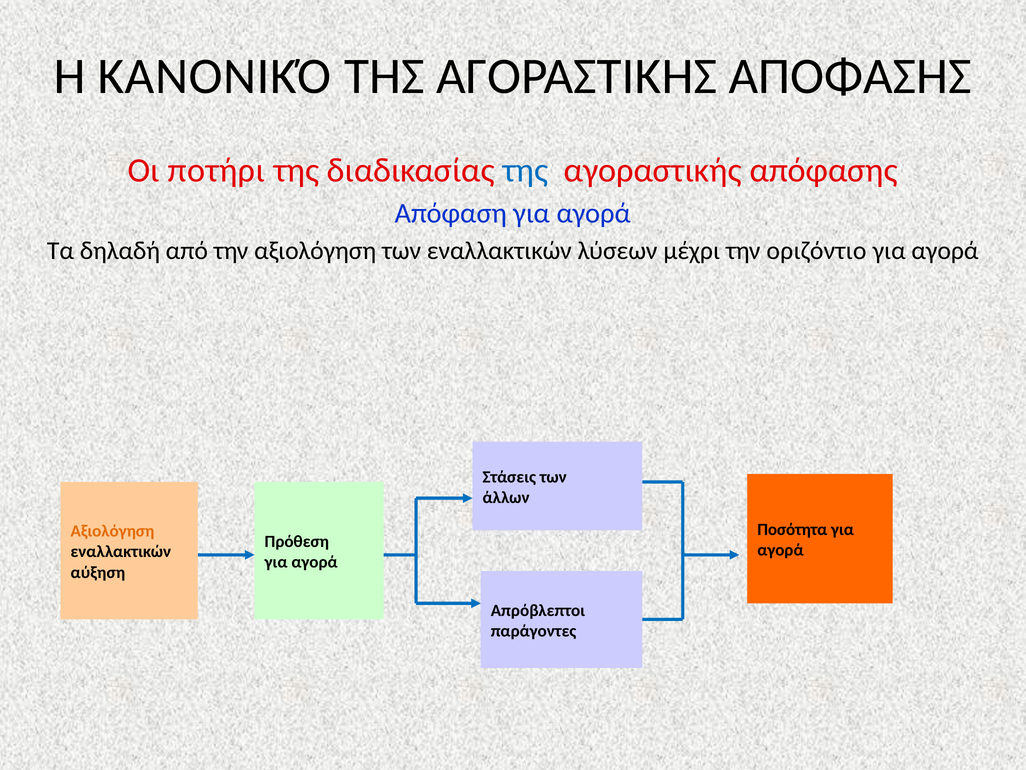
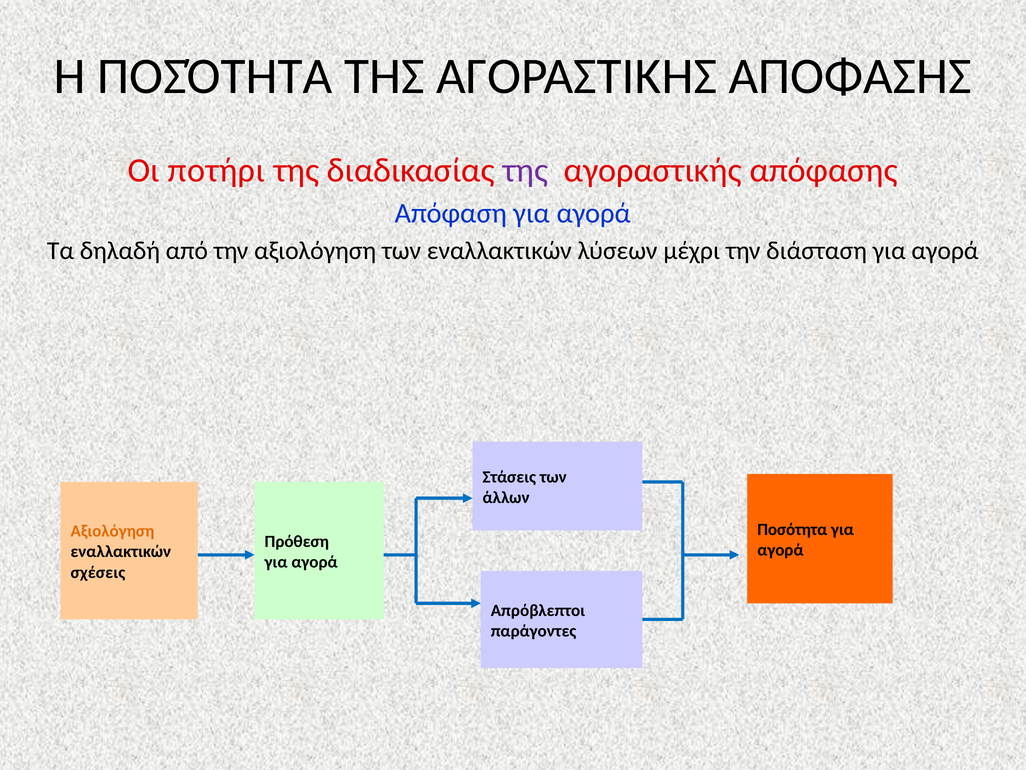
Η ΚΑΝΟΝΙΚΌ: ΚΑΝΟΝΙΚΌ -> ΠΟΣΌΤΗΤΑ (215, 76)
της colour: blue -> purple (525, 170)
οριζόντιο: οριζόντιο -> διάσταση (817, 251)
αύξηση: αύξηση -> σχέσεις (98, 572)
